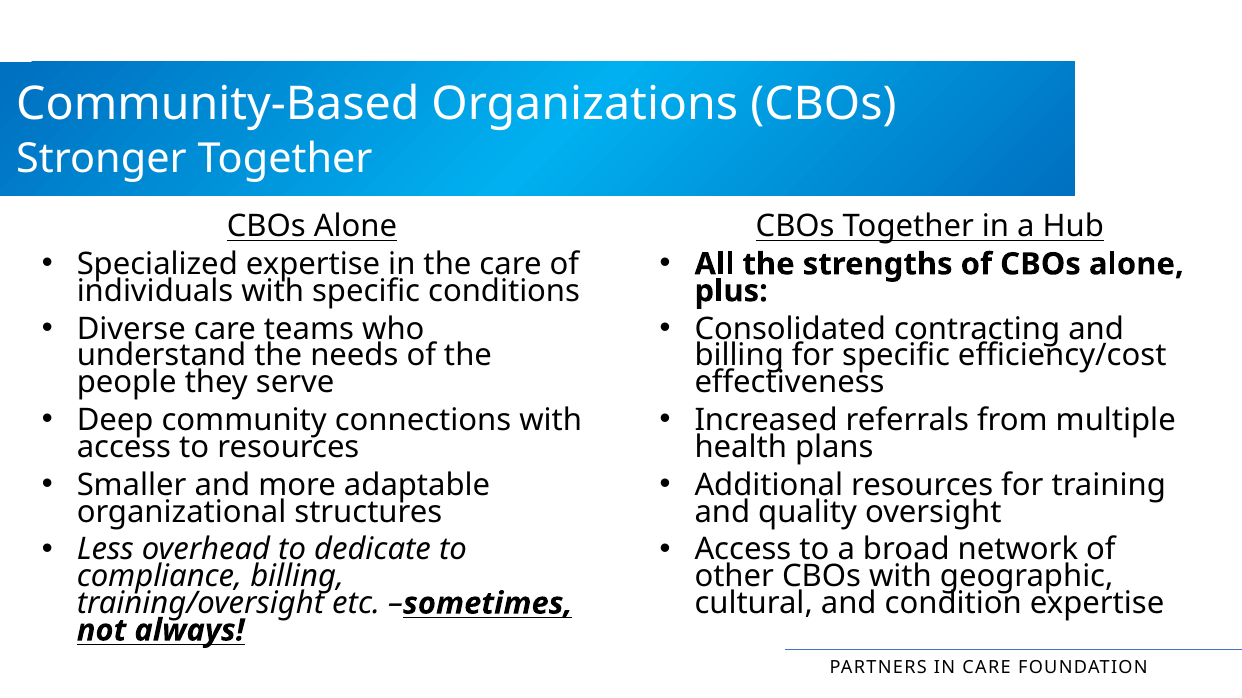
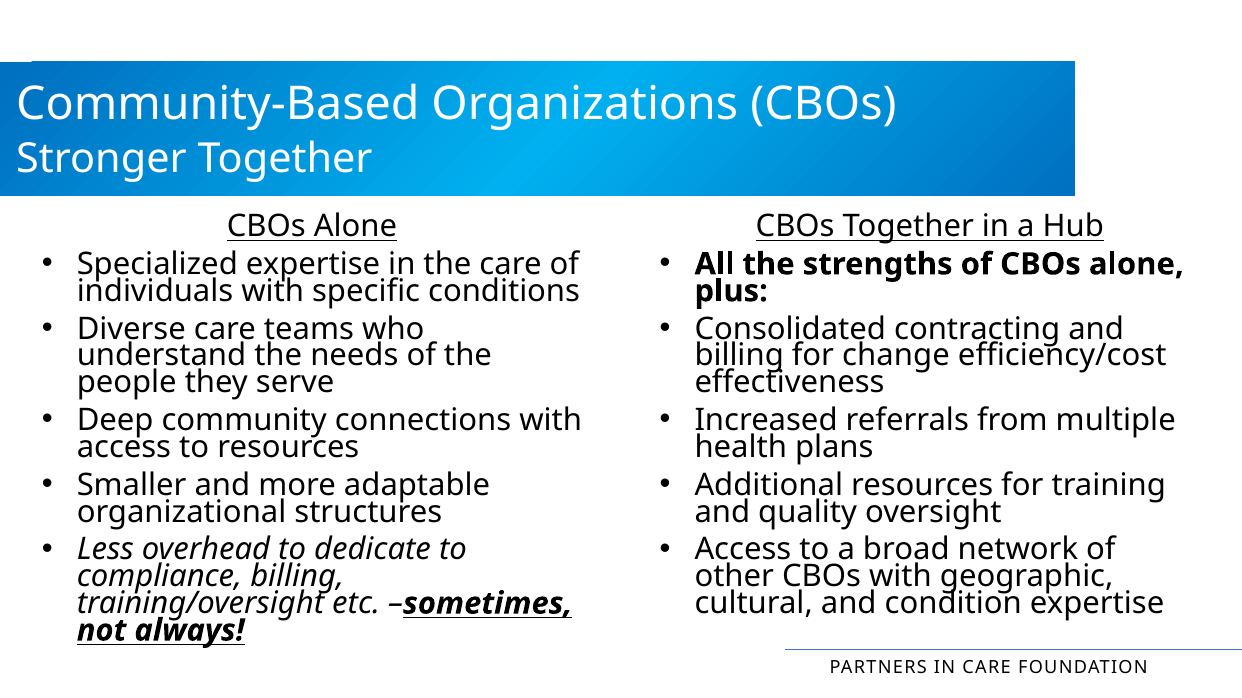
for specific: specific -> change (896, 356)
